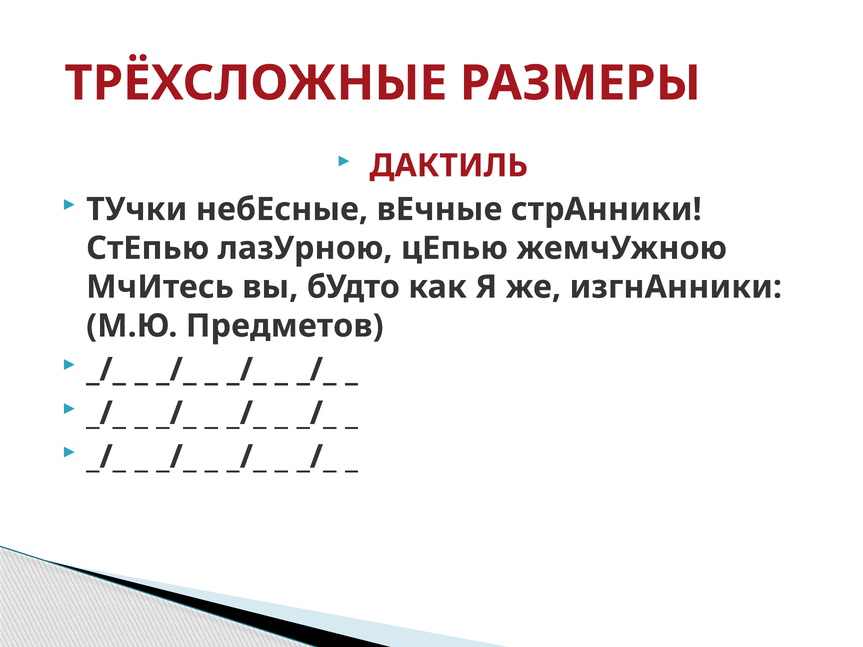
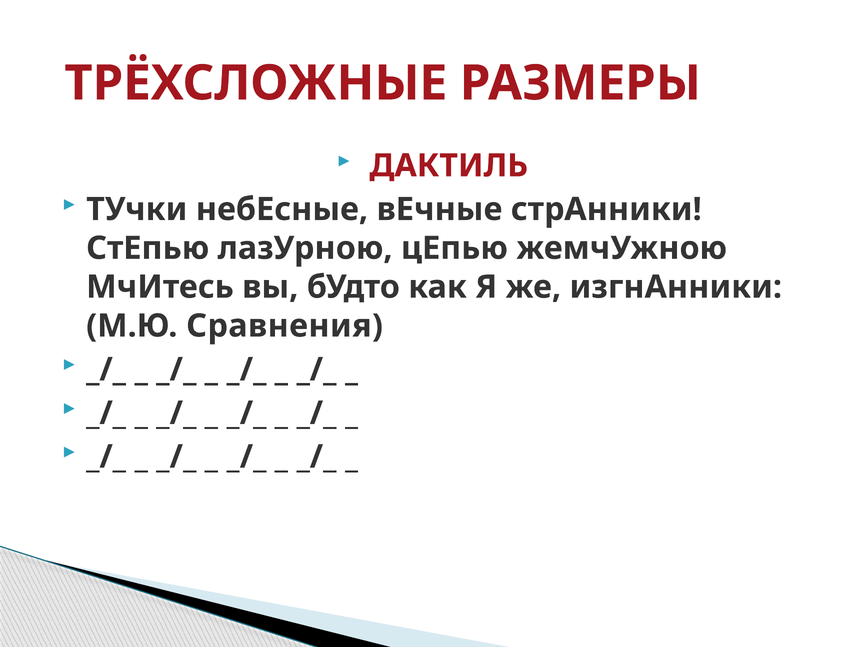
Предметов: Предметов -> Сравнения (285, 326)
